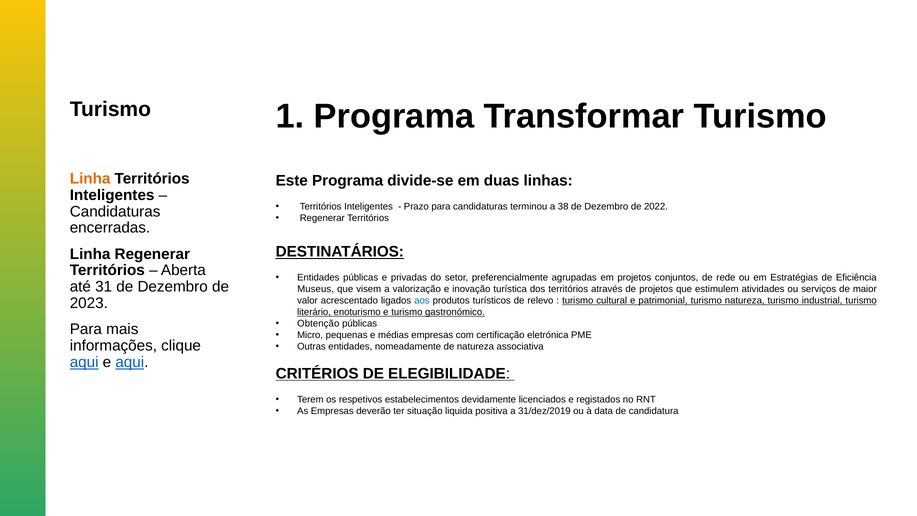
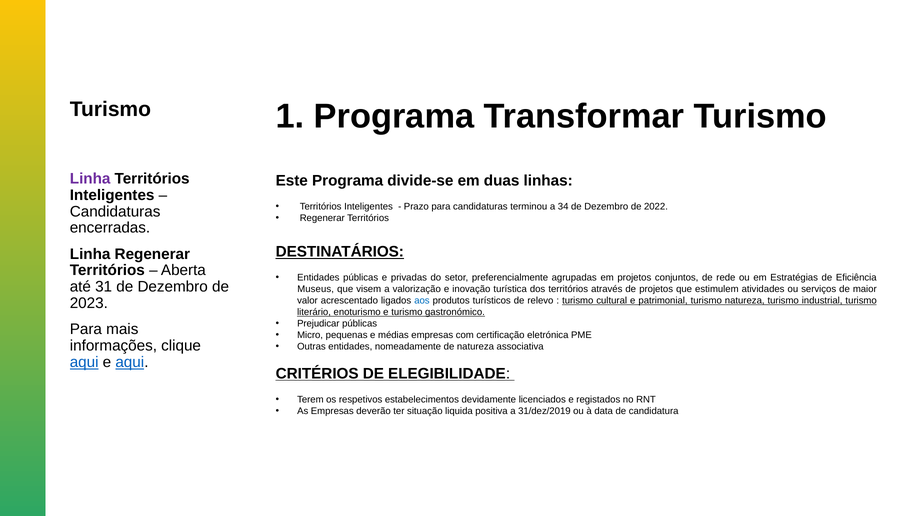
Linha colour: orange -> purple (90, 178)
38: 38 -> 34 (563, 207)
Obtenção: Obtenção -> Prejudicar (318, 324)
